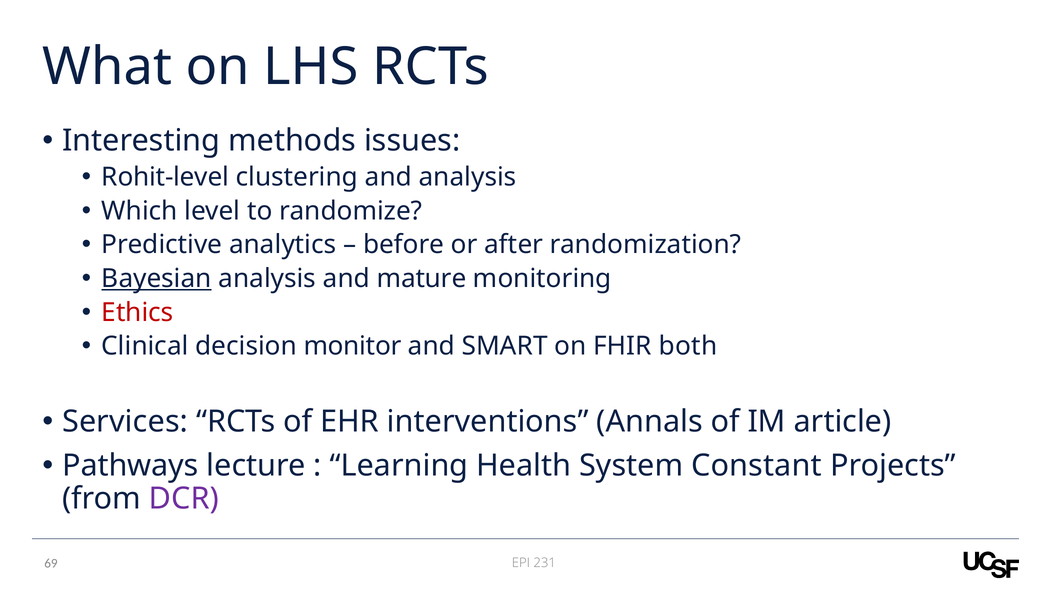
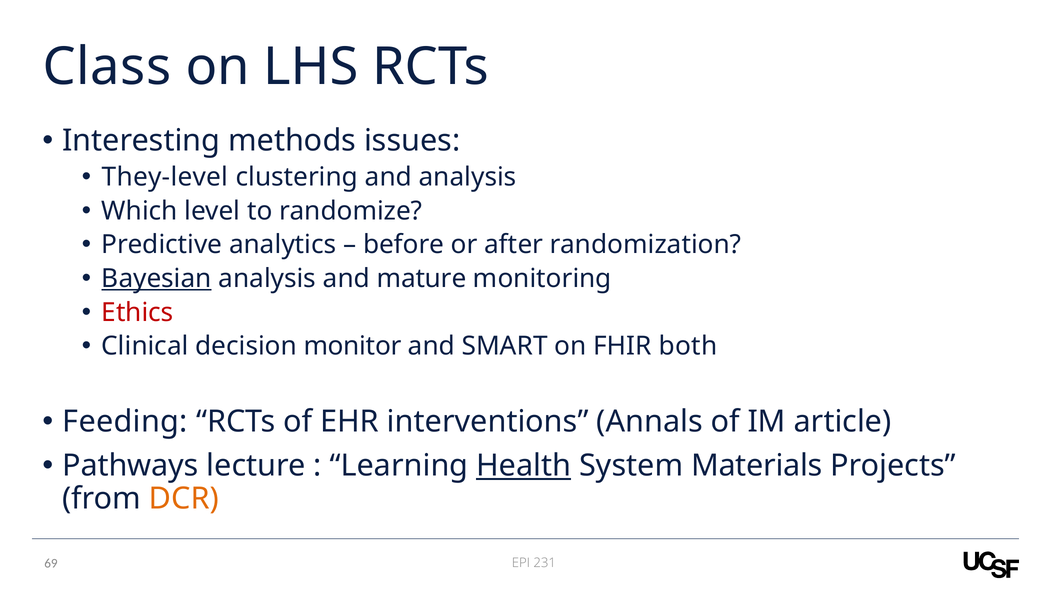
What: What -> Class (107, 67)
Rohit-level: Rohit-level -> They-level (165, 177)
Services: Services -> Feeding (125, 421)
Health underline: none -> present (524, 465)
Constant: Constant -> Materials (757, 465)
DCR colour: purple -> orange (184, 499)
